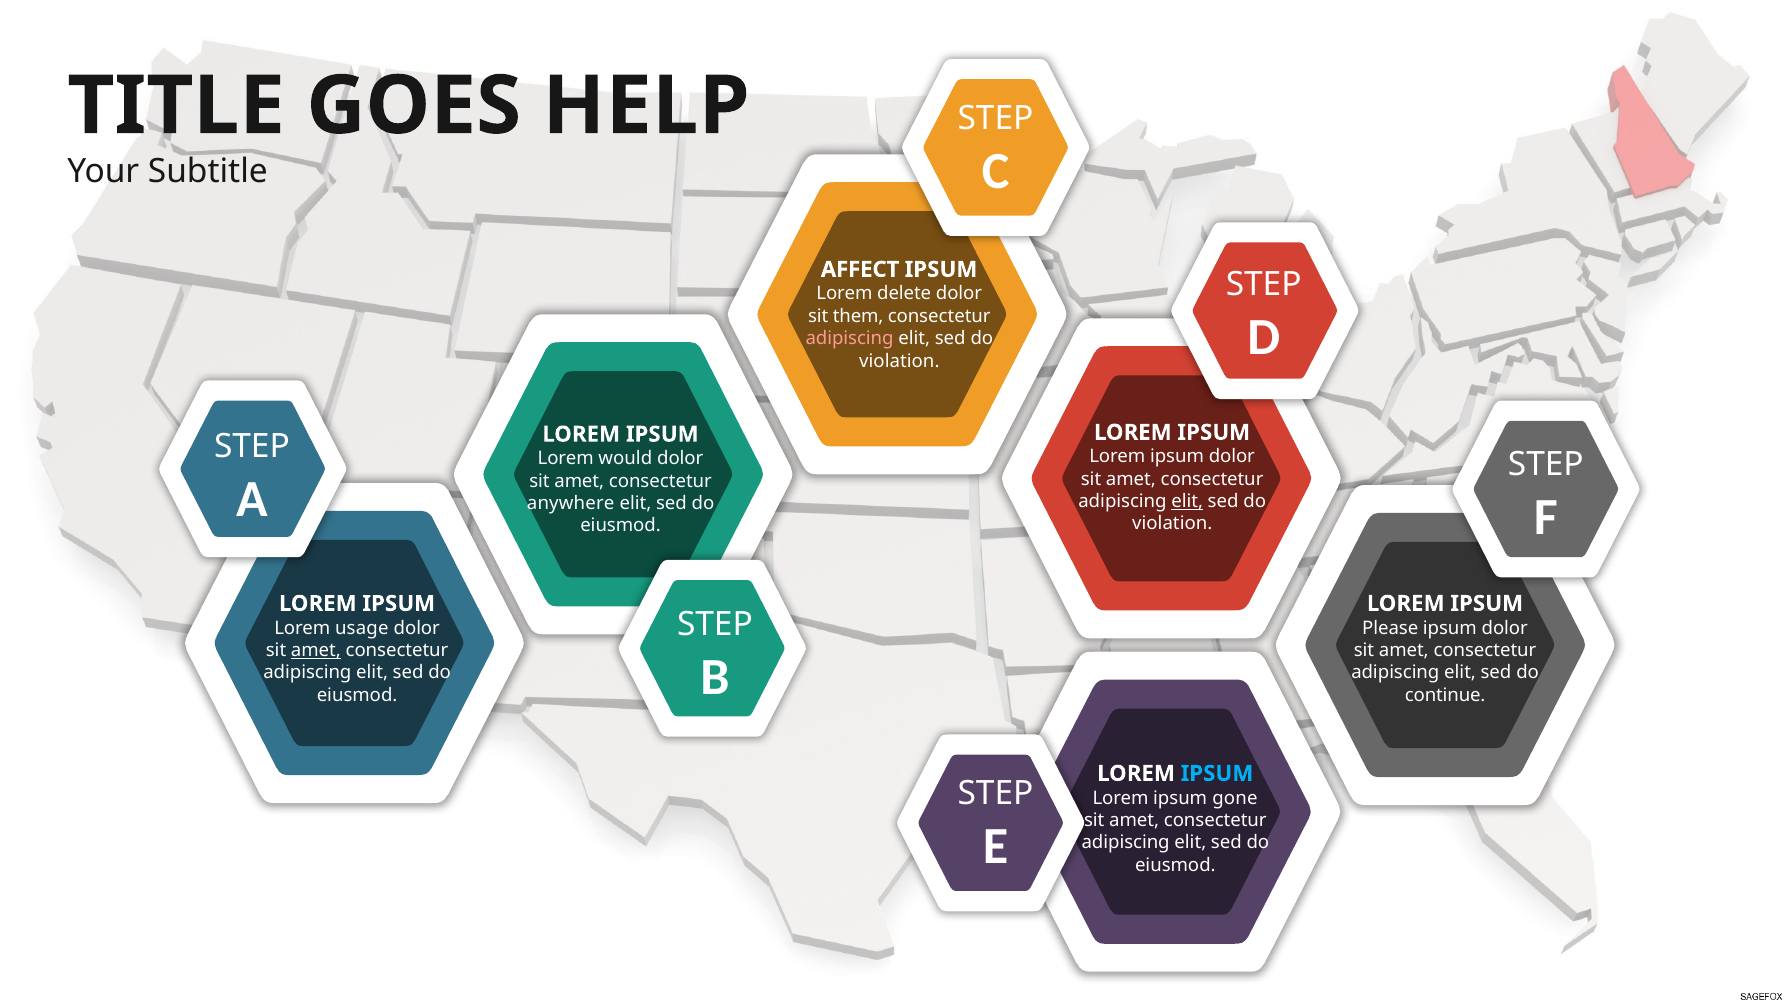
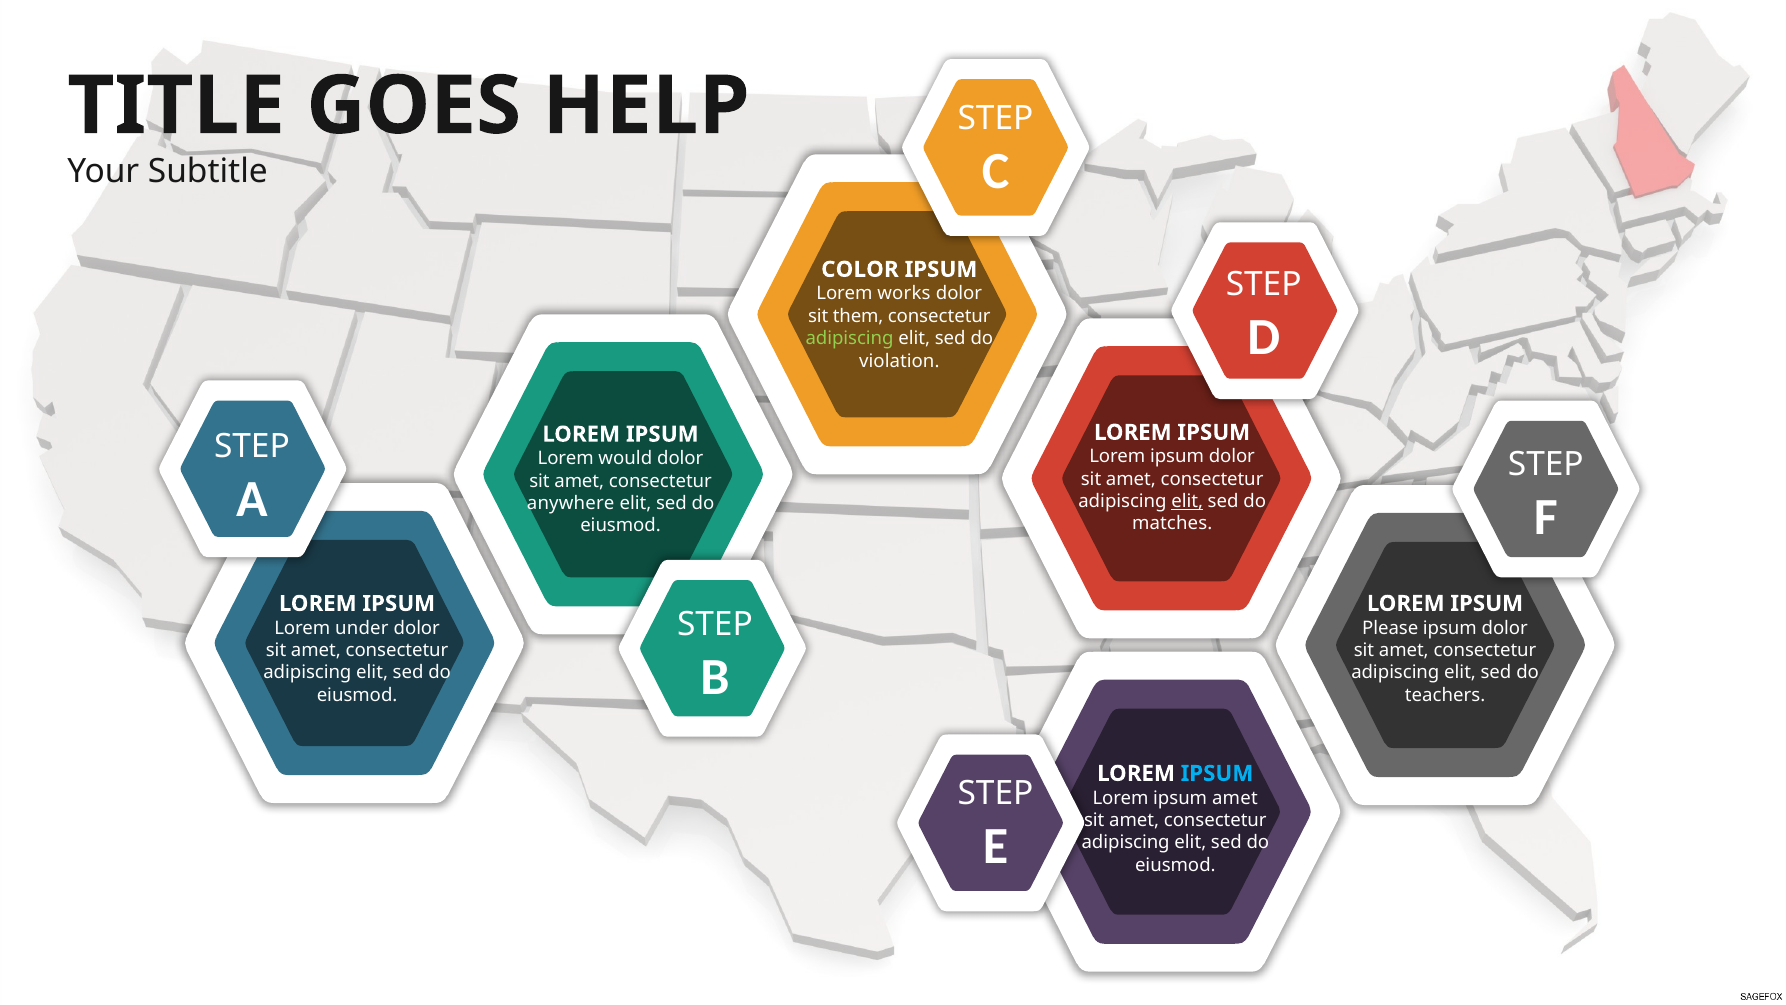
AFFECT: AFFECT -> COLOR (860, 269)
delete: delete -> works (904, 294)
adipiscing colour: pink -> light green (850, 338)
violation: violation -> matches (1172, 524)
usage: usage -> under (362, 628)
amet underline: present -> none (316, 650)
continue: continue -> teachers (1445, 695)
ipsum gone: gone -> amet (1235, 798)
